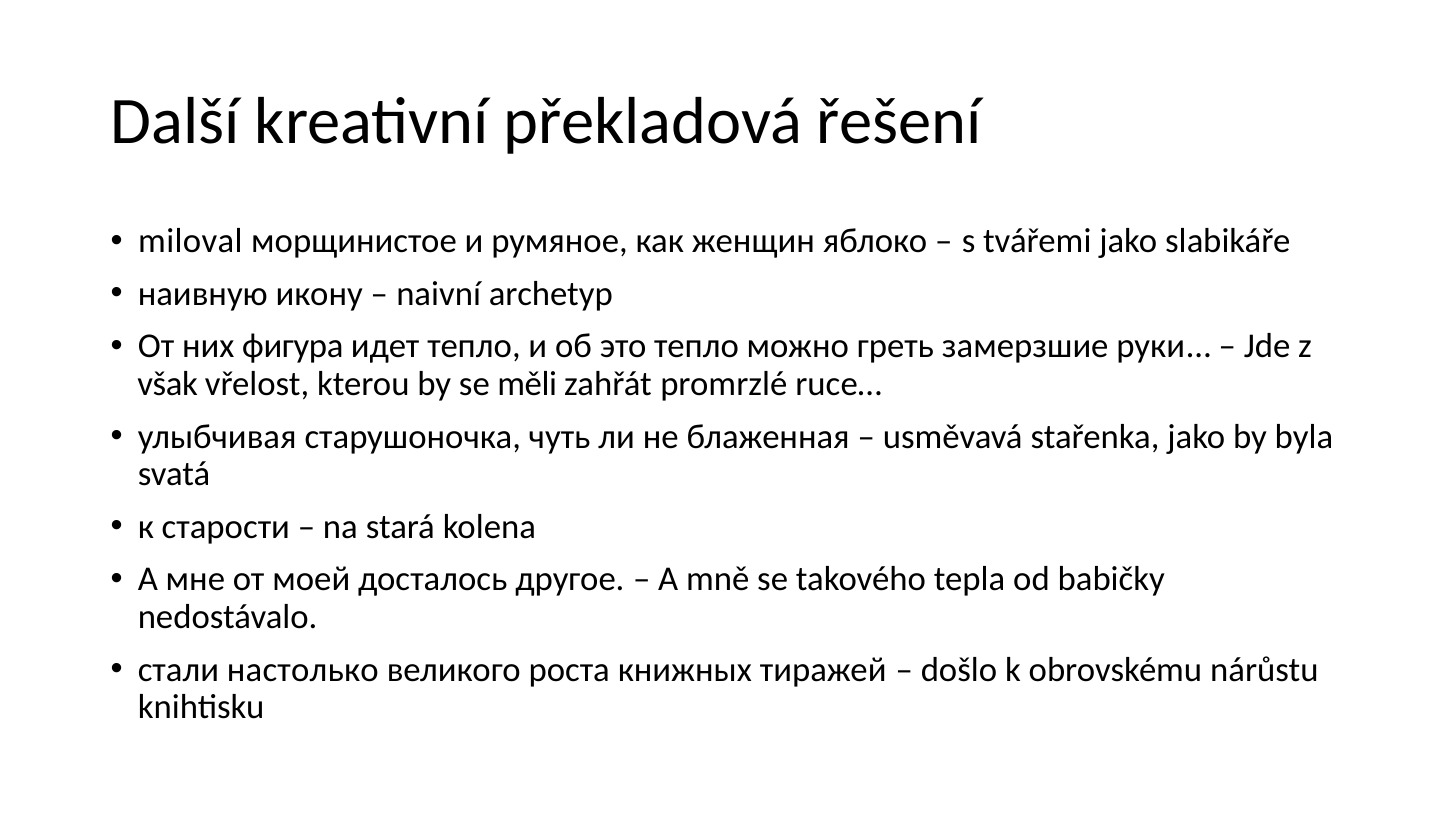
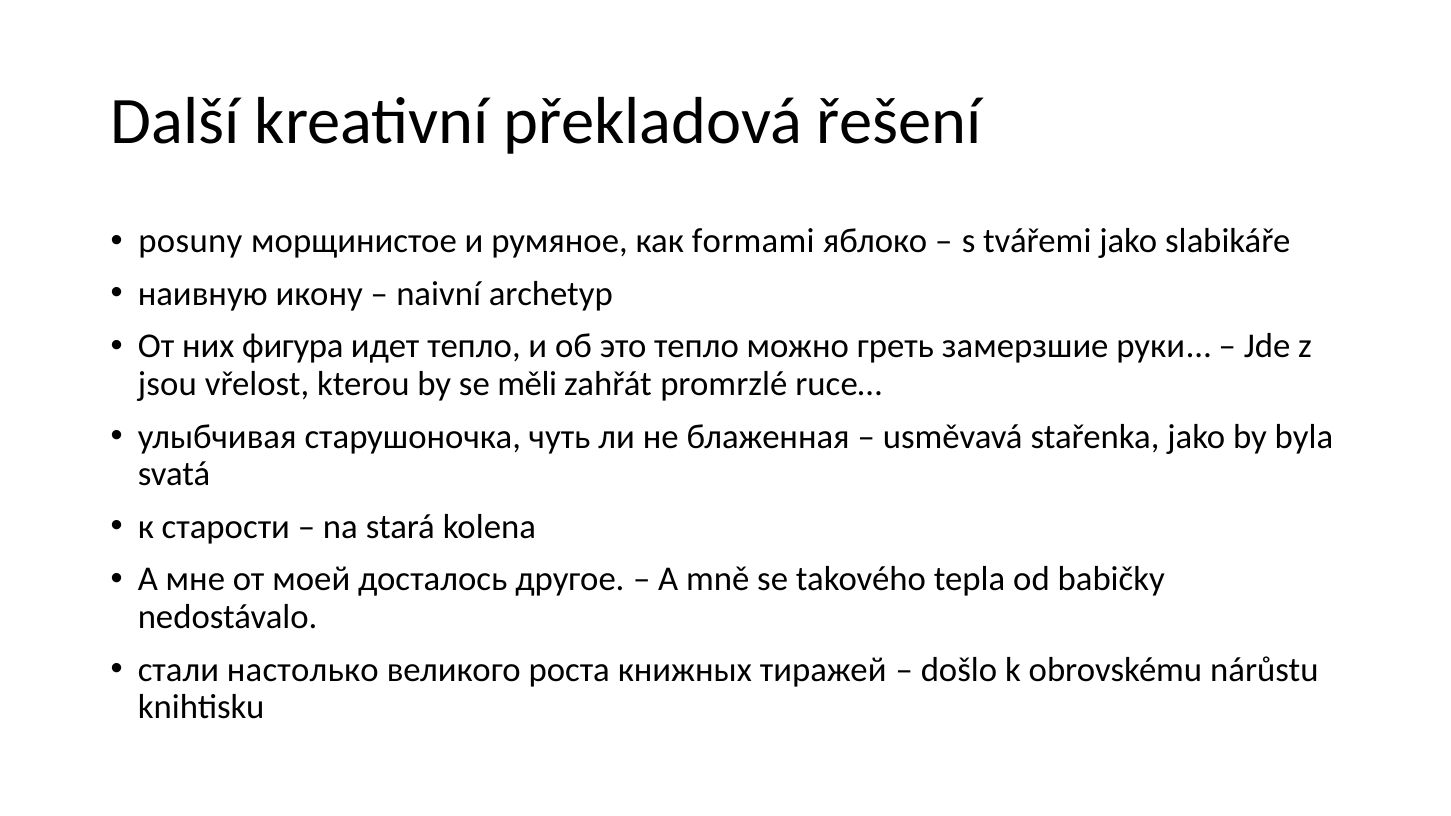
miloval: miloval -> posuny (190, 241)
женщин: женщин -> formami (753, 241)
však: však -> jsou (167, 384)
